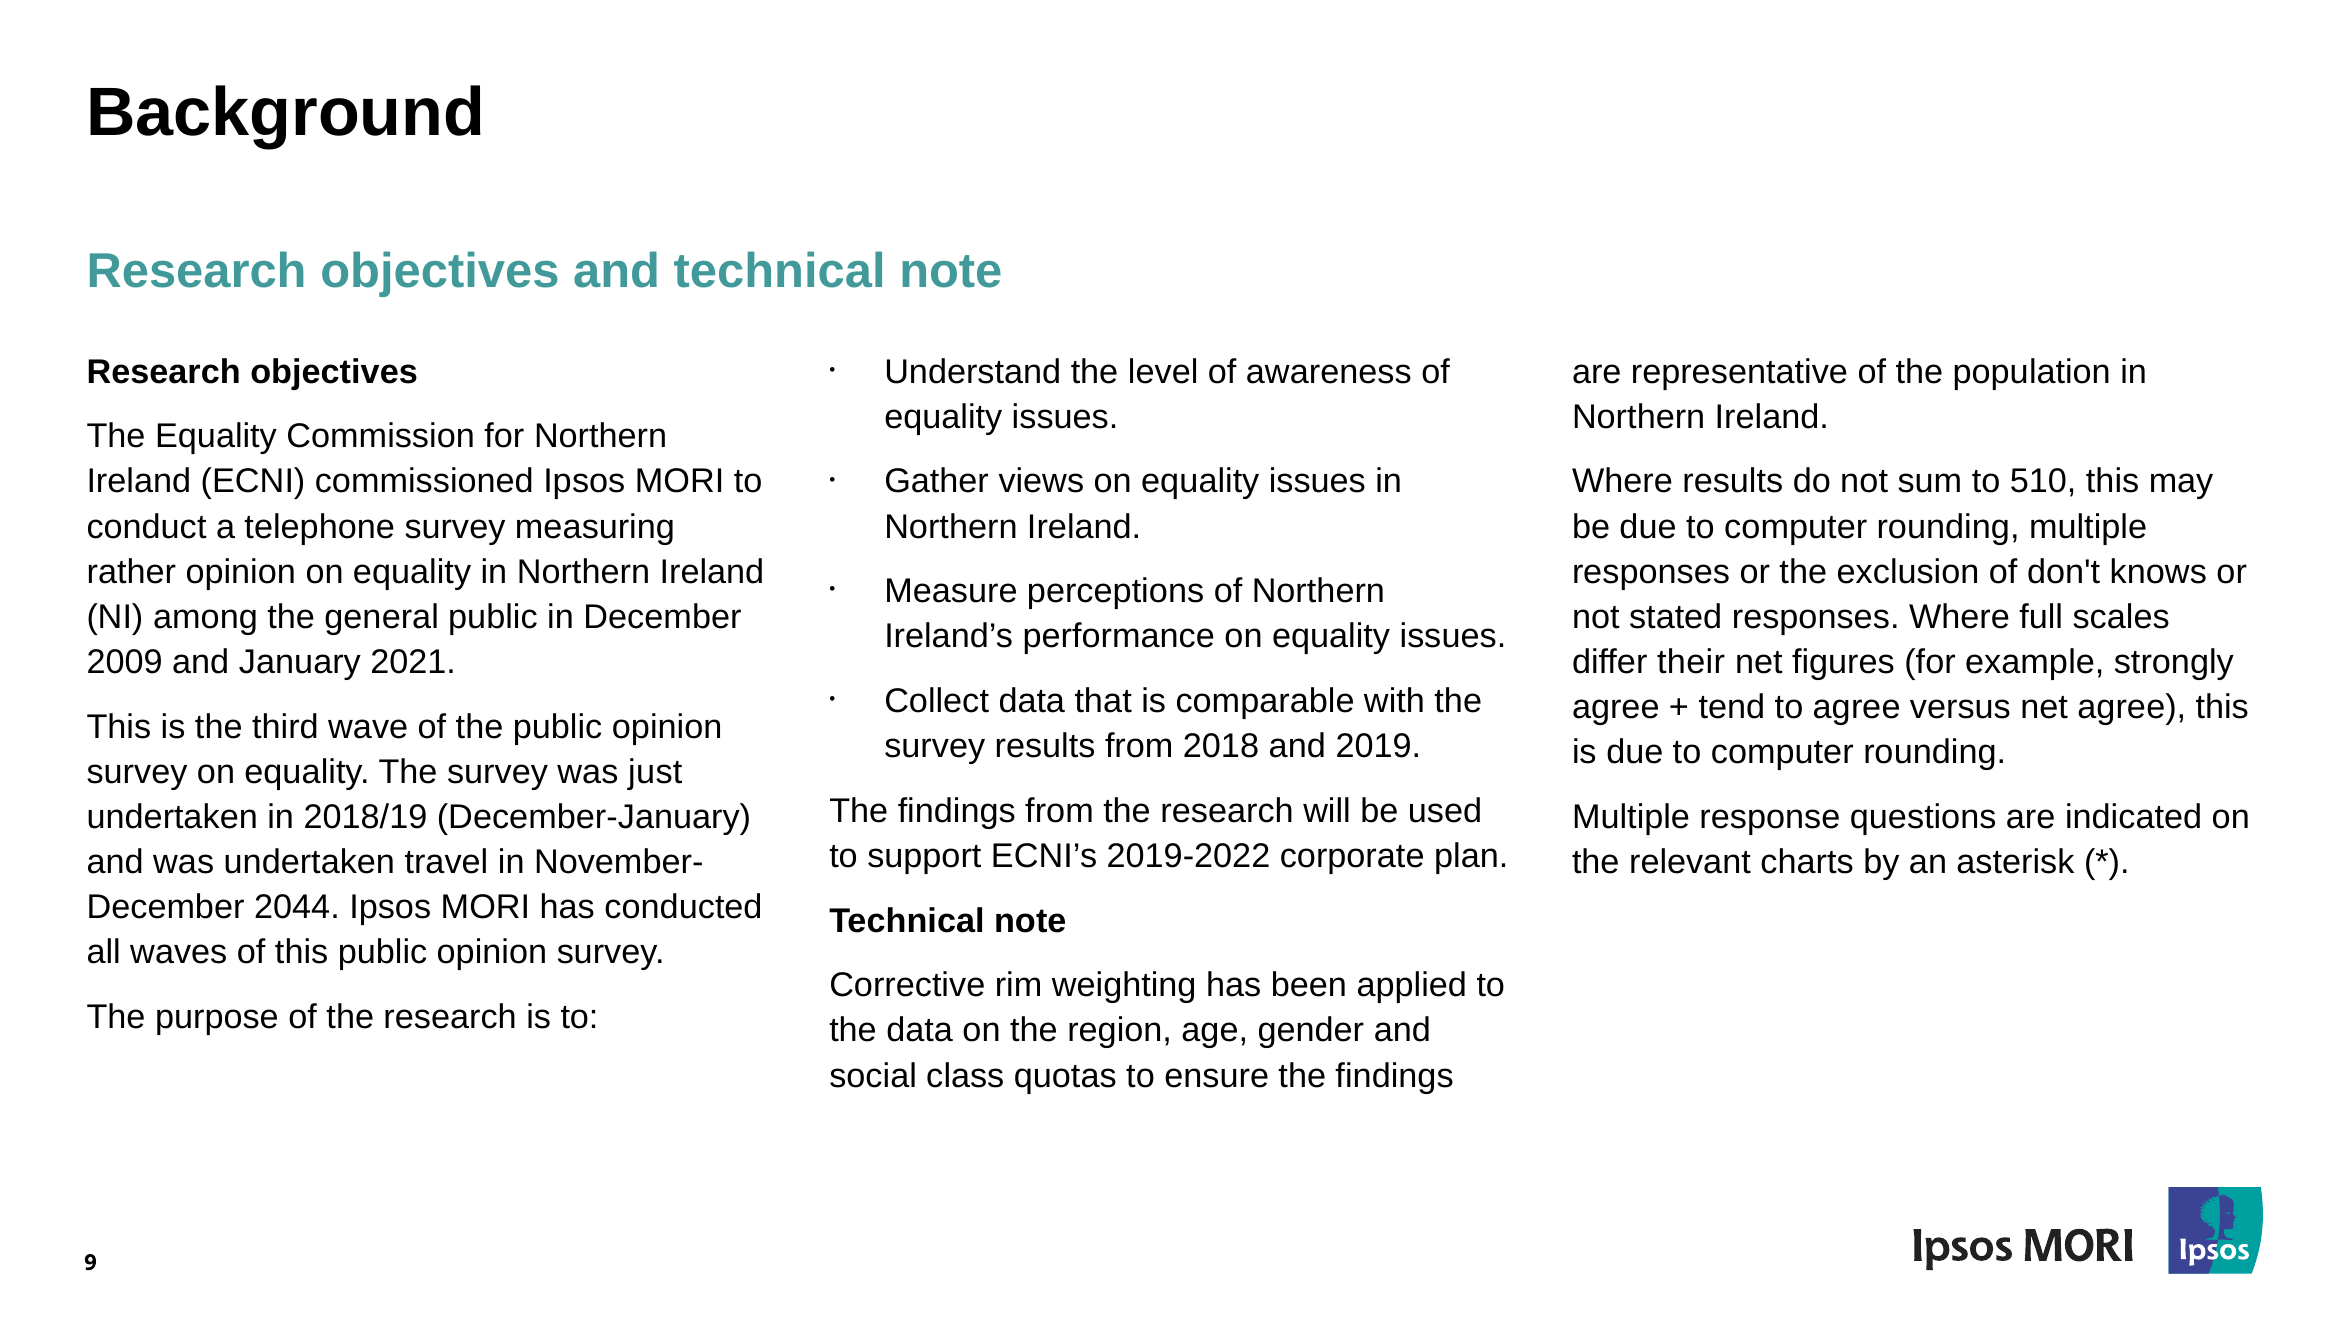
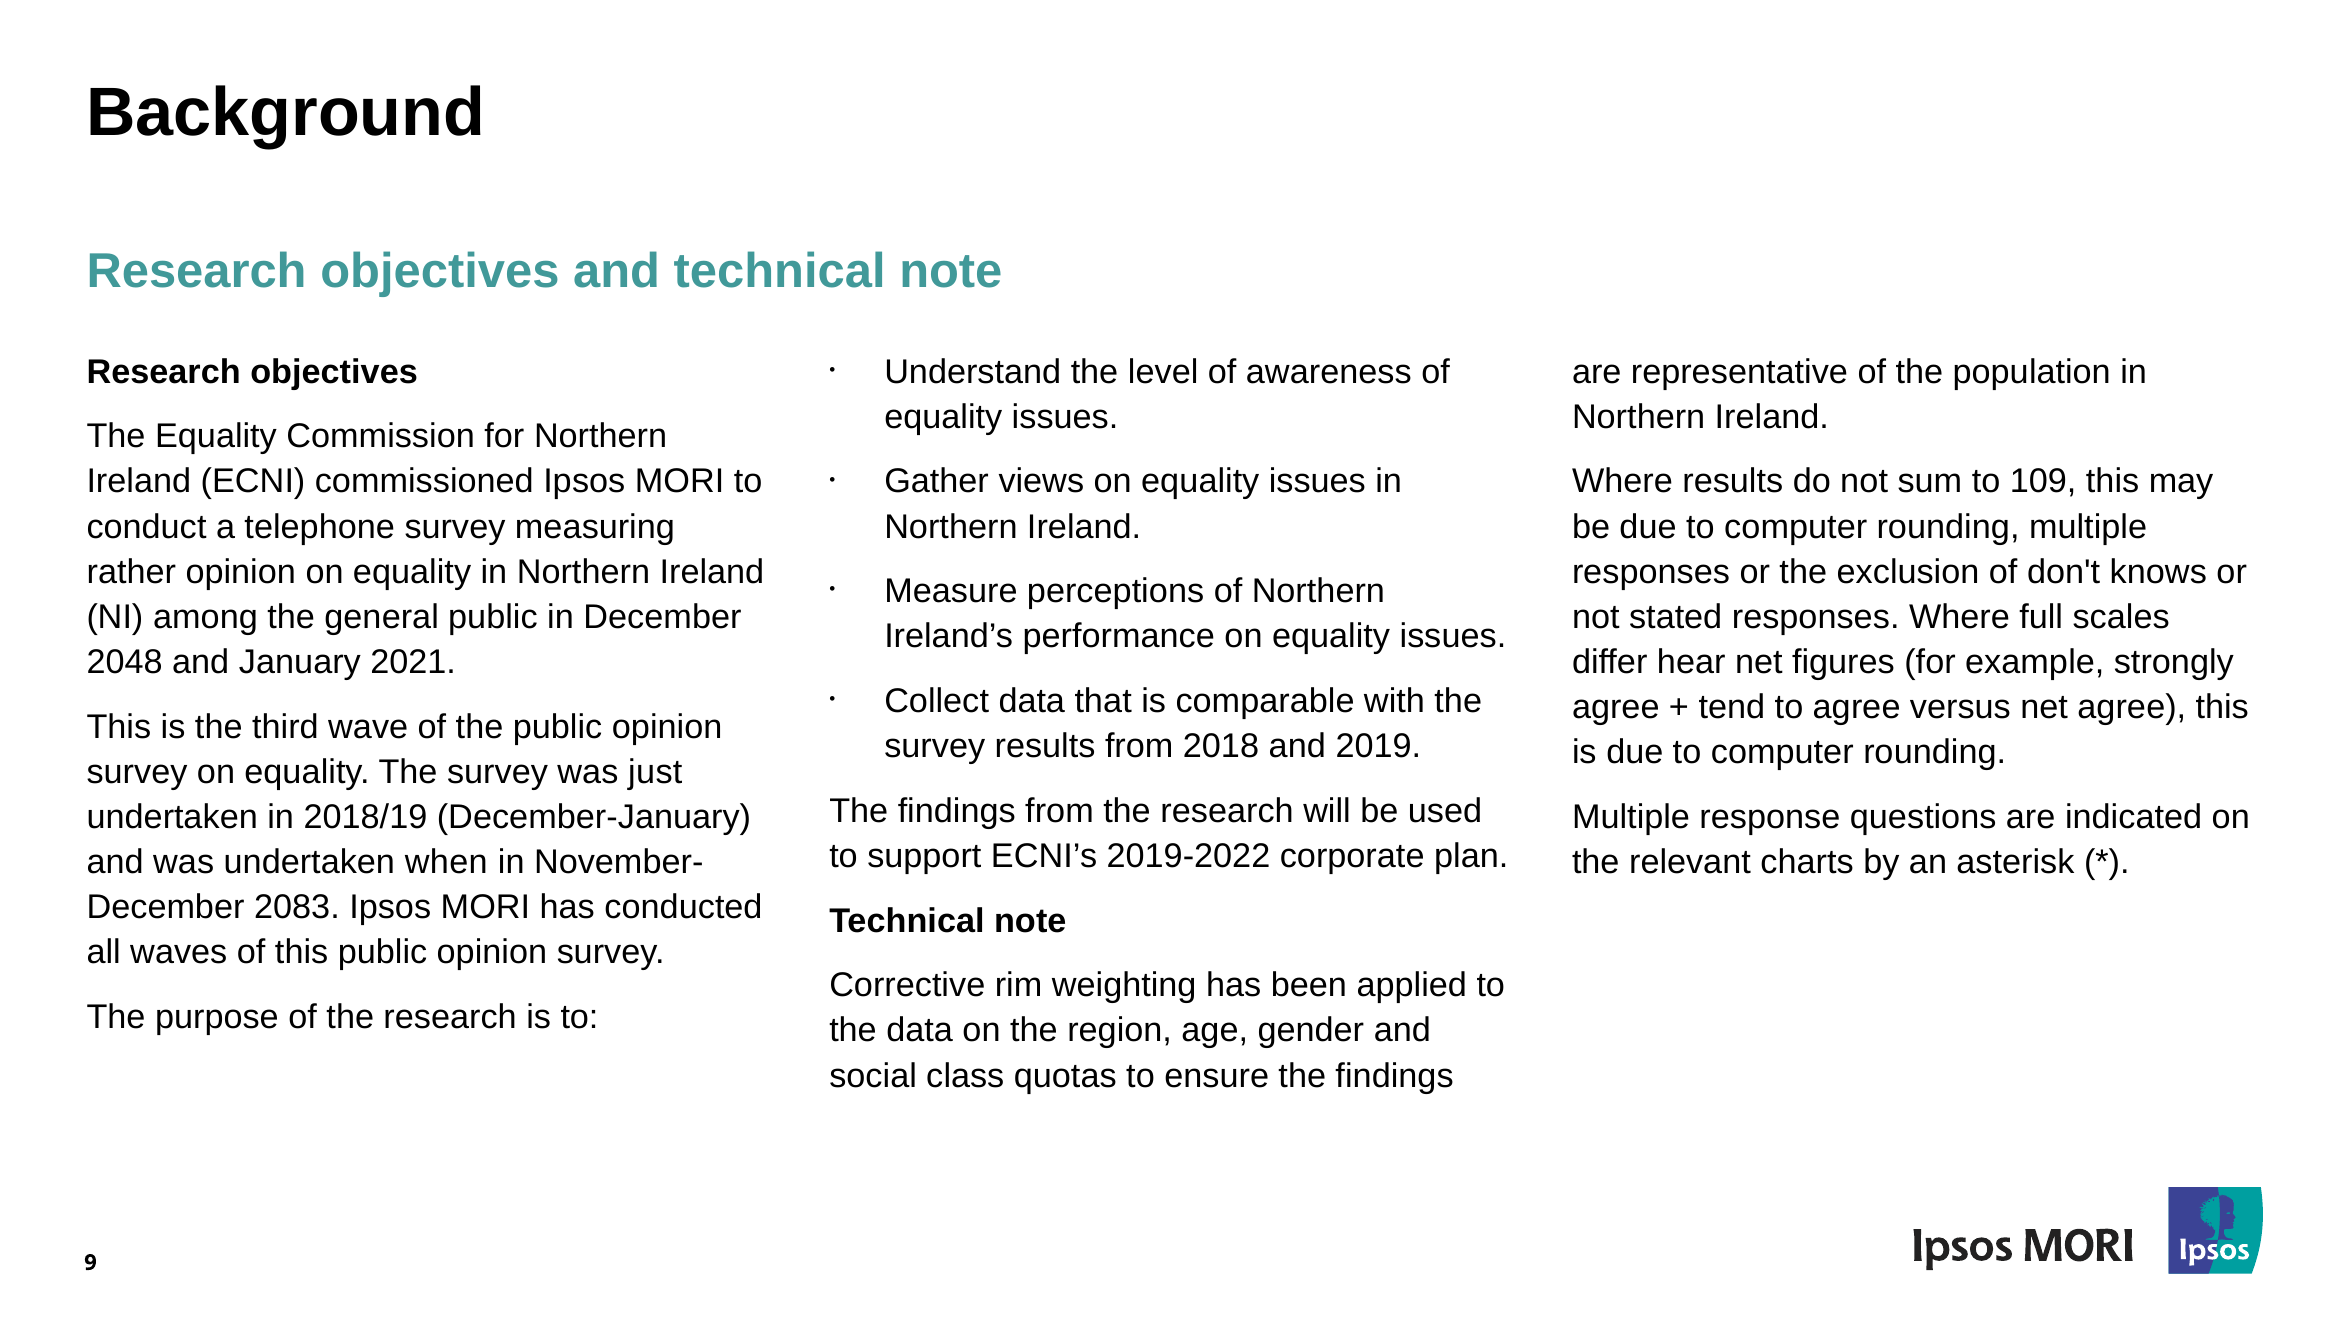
510: 510 -> 109 (2043, 482)
2009: 2009 -> 2048 (125, 663)
their: their -> hear (1691, 663)
travel: travel -> when (446, 863)
2044: 2044 -> 2083 (297, 908)
